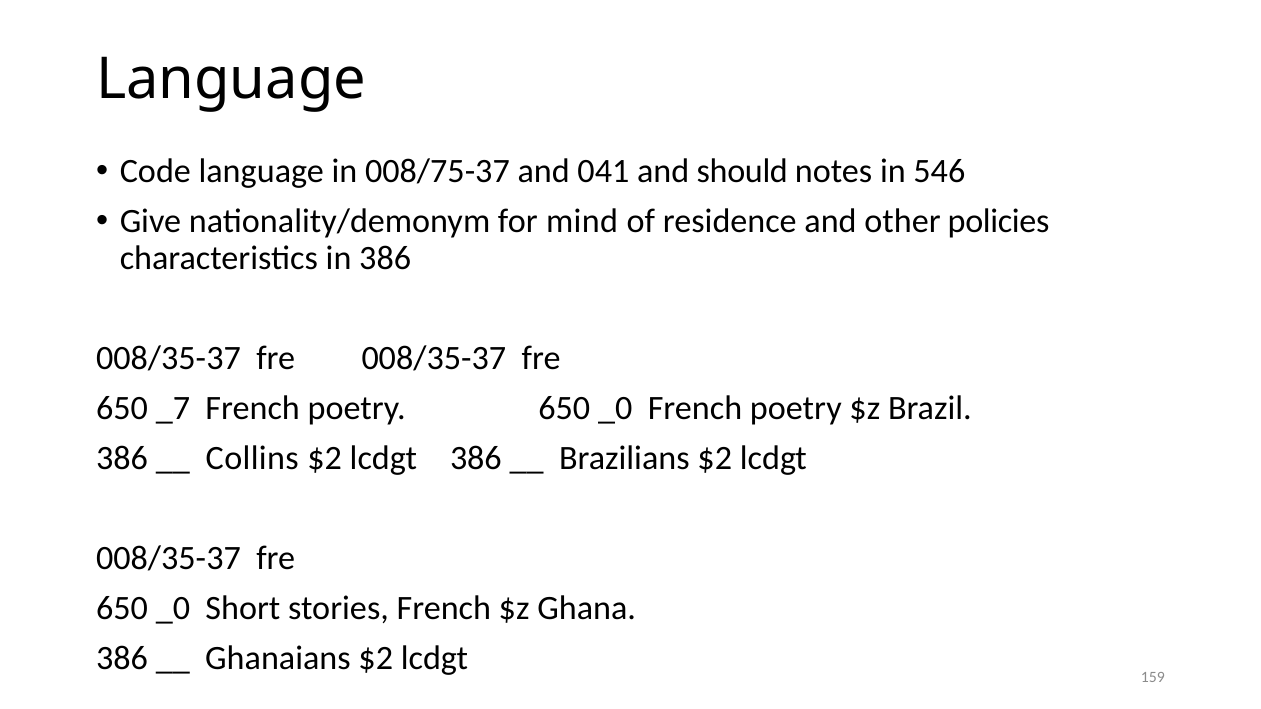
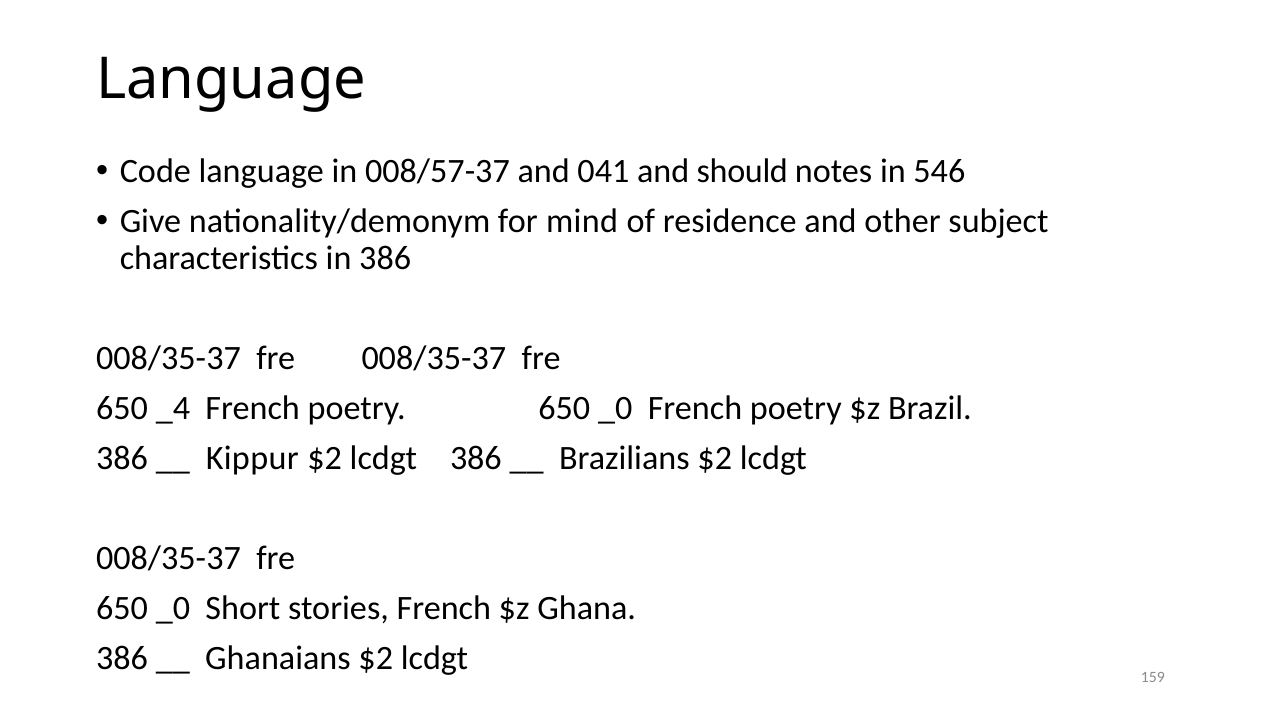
008/75-37: 008/75-37 -> 008/57-37 (437, 171)
policies: policies -> subject (998, 221)
_7: _7 -> _4 (173, 408)
Collins: Collins -> Kippur (252, 458)
